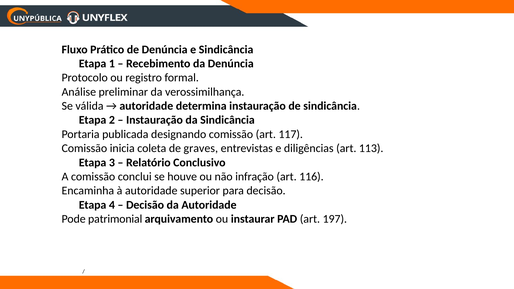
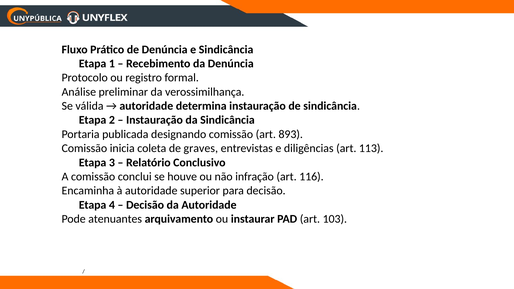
117: 117 -> 893 (291, 134)
patrimonial: patrimonial -> atenuantes (115, 219)
197: 197 -> 103 (335, 219)
